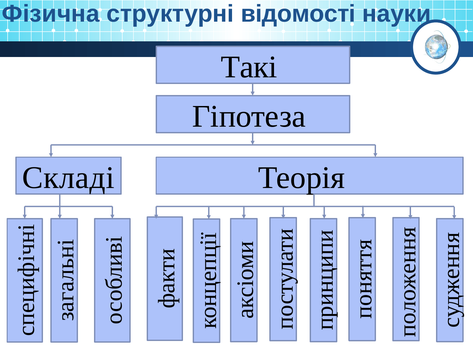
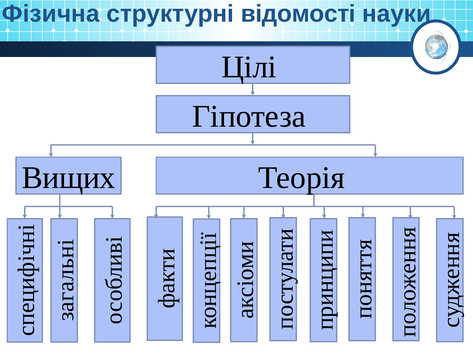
Такі: Такі -> Цілі (249, 67)
Складі: Складі -> Вищих (69, 178)
